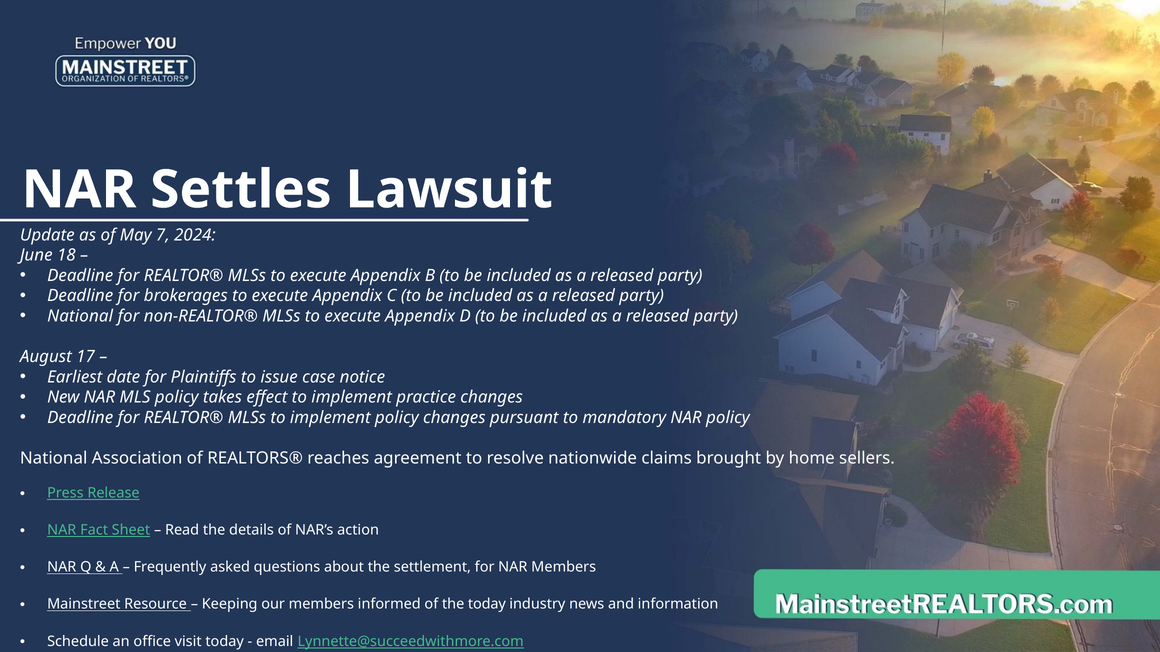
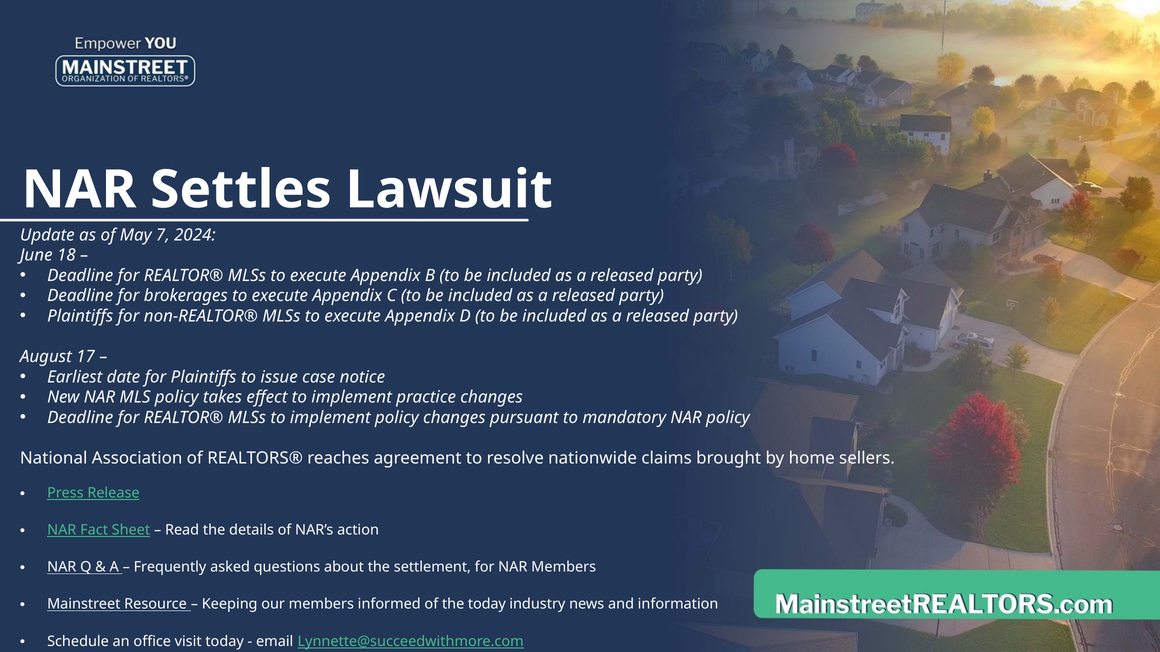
National: National -> Plaintiffs (80, 316)
